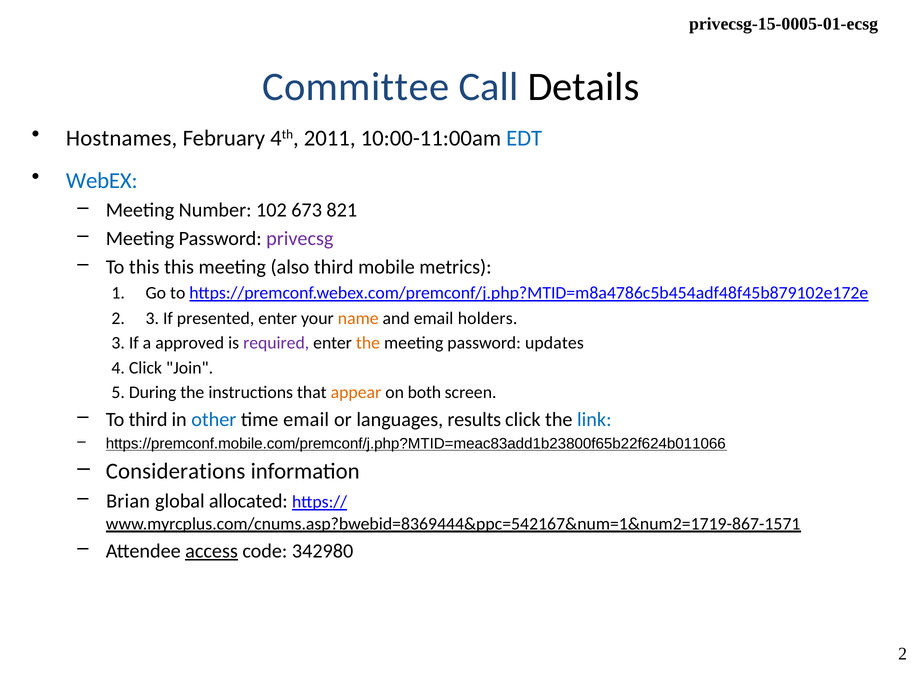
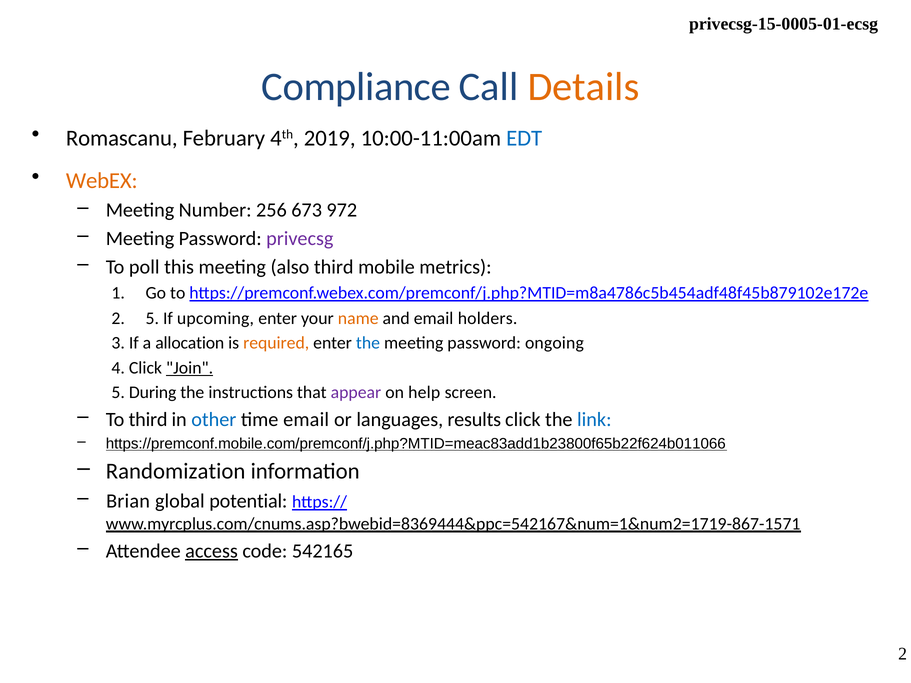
Committee: Committee -> Compliance (356, 87)
Details colour: black -> orange (584, 87)
Hostnames: Hostnames -> Romascanu (122, 138)
2011: 2011 -> 2019 (330, 138)
WebEX colour: blue -> orange (102, 181)
102: 102 -> 256 (271, 210)
821: 821 -> 972 (342, 210)
To this: this -> poll (144, 267)
2 3: 3 -> 5 (152, 318)
presented: presented -> upcoming (215, 318)
approved: approved -> allocation (190, 343)
required colour: purple -> orange (276, 343)
the colour: orange -> blue (368, 343)
updates: updates -> ongoing (554, 343)
Join underline: none -> present (190, 368)
appear colour: orange -> purple (356, 393)
both: both -> help (424, 393)
Considerations: Considerations -> Randomization (176, 472)
allocated: allocated -> potential (248, 501)
342980: 342980 -> 542165 (323, 551)
